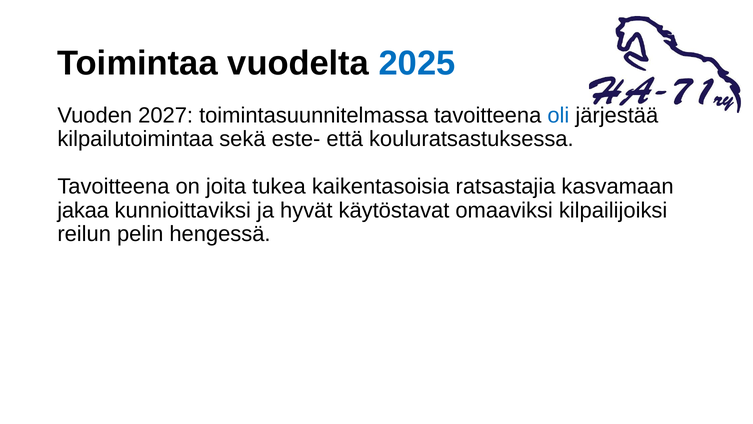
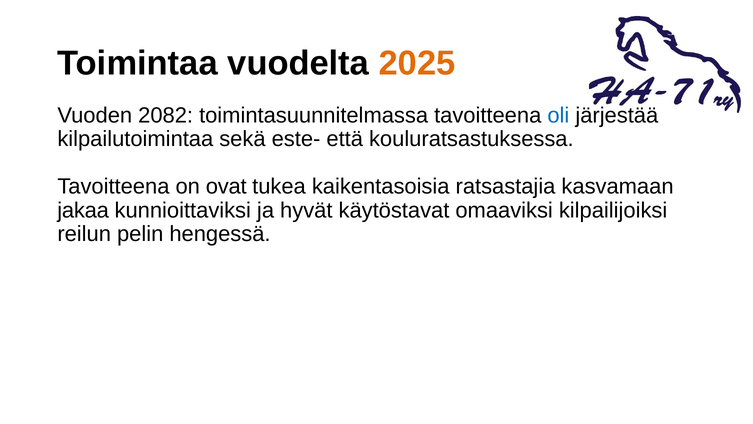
2025 colour: blue -> orange (417, 63)
2027: 2027 -> 2082 (166, 115)
joita: joita -> ovat (226, 186)
